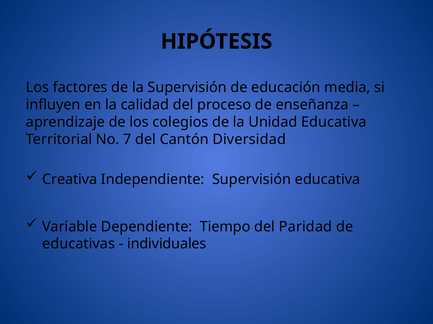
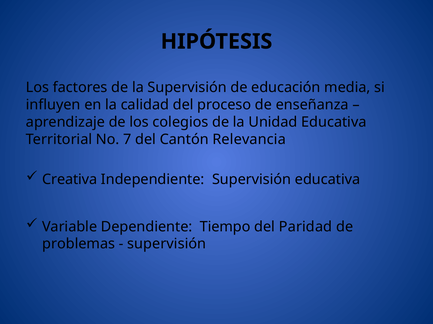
Diversidad: Diversidad -> Relevancia (249, 140)
educativas: educativas -> problemas (79, 244)
individuales: individuales -> supervisión (167, 244)
